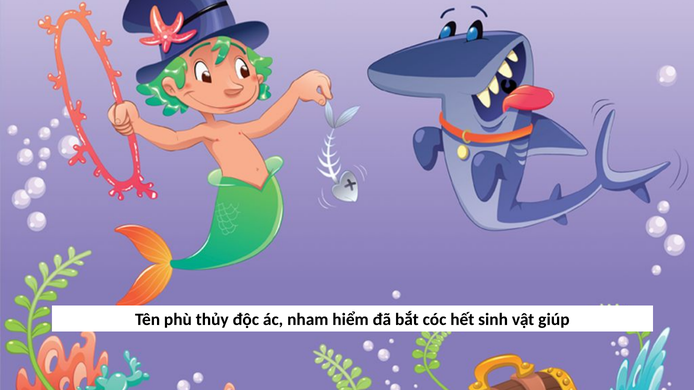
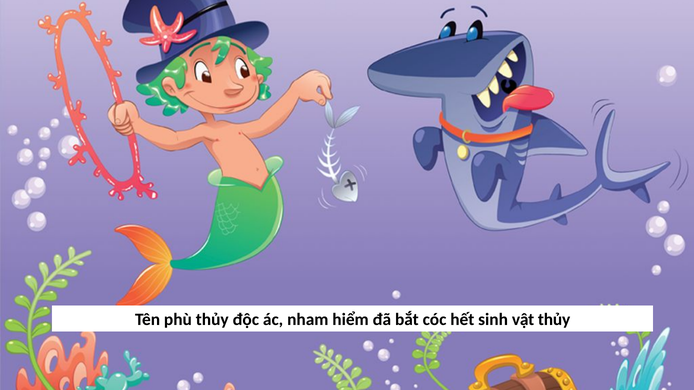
vật giúp: giúp -> thủy (554, 320)
